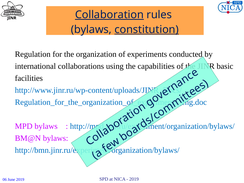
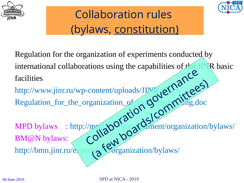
Collaboration underline: present -> none (109, 15)
